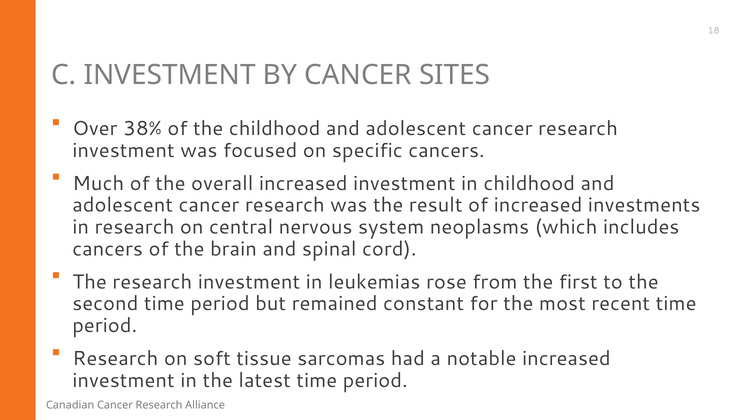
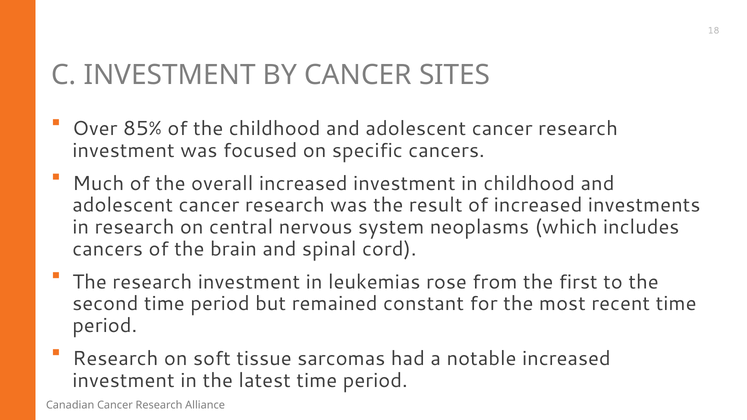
38%: 38% -> 85% (142, 129)
